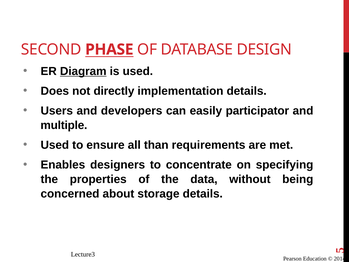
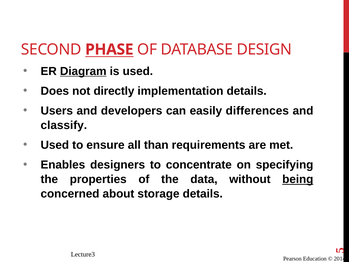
participator: participator -> differences (257, 111)
multiple: multiple -> classify (64, 125)
being underline: none -> present (298, 179)
